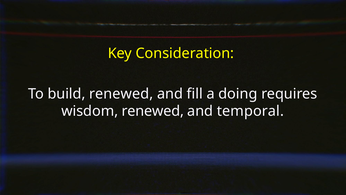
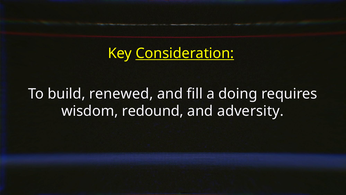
Consideration underline: none -> present (185, 53)
wisdom renewed: renewed -> redound (153, 111)
temporal: temporal -> adversity (250, 111)
